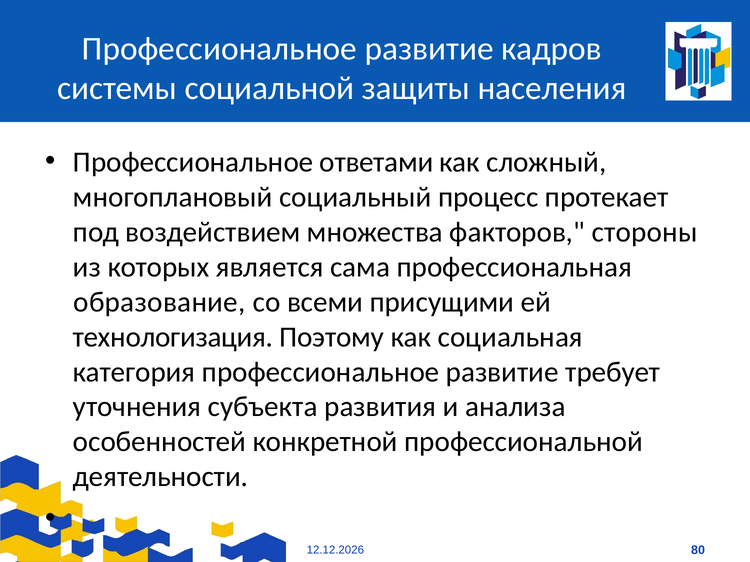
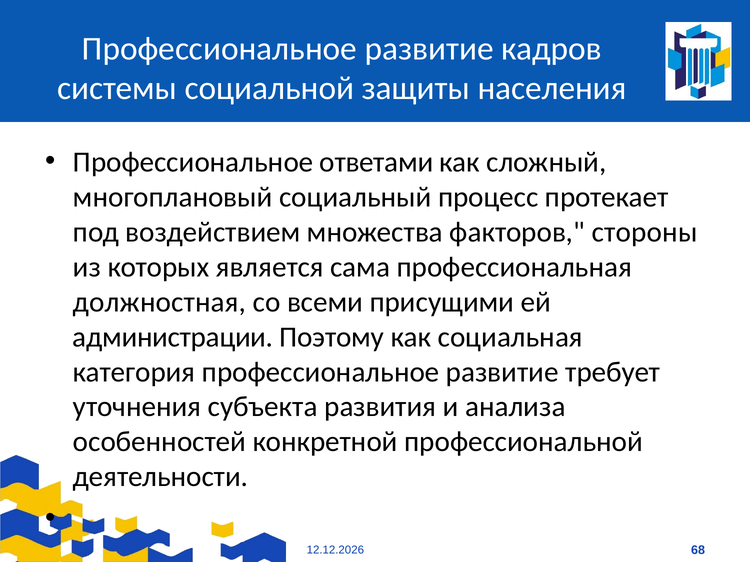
образование: образование -> должностная (160, 302)
технологизация: технологизация -> администрации (173, 337)
80: 80 -> 68 (698, 551)
